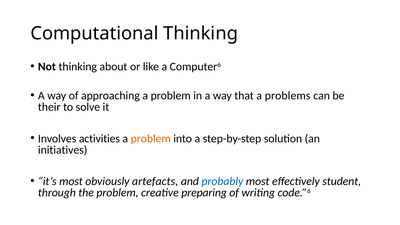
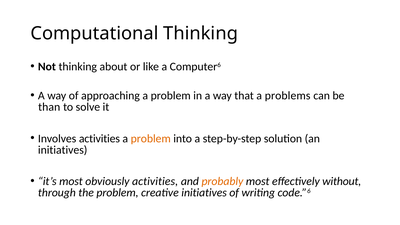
their: their -> than (49, 107)
obviously artefacts: artefacts -> activities (155, 181)
probably colour: blue -> orange (222, 181)
student: student -> without (342, 181)
creative preparing: preparing -> initiatives (204, 193)
